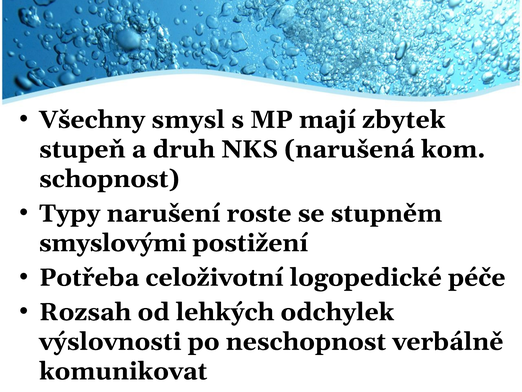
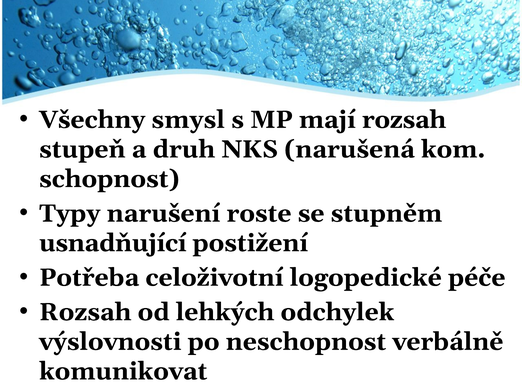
mají zbytek: zbytek -> rozsah (404, 120)
smyslovými: smyslovými -> usnadňující (113, 243)
